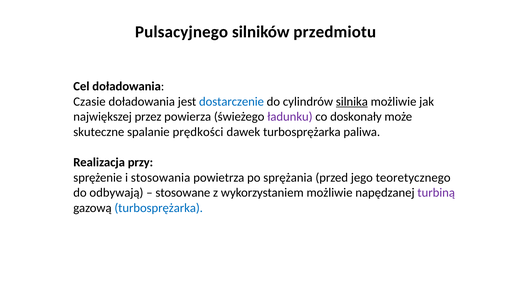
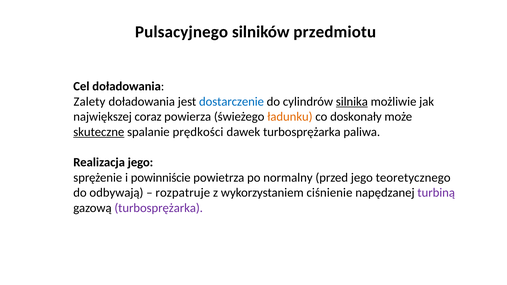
Czasie: Czasie -> Zalety (89, 102)
przez: przez -> coraz (148, 117)
ładunku colour: purple -> orange (290, 117)
skuteczne underline: none -> present (99, 132)
Realizacja przy: przy -> jego (140, 162)
stosowania: stosowania -> powinniście (161, 178)
sprężania: sprężania -> normalny (288, 178)
stosowane: stosowane -> rozpatruje (183, 193)
wykorzystaniem możliwie: możliwie -> ciśnienie (329, 193)
turbosprężarka colour: blue -> purple (159, 208)
